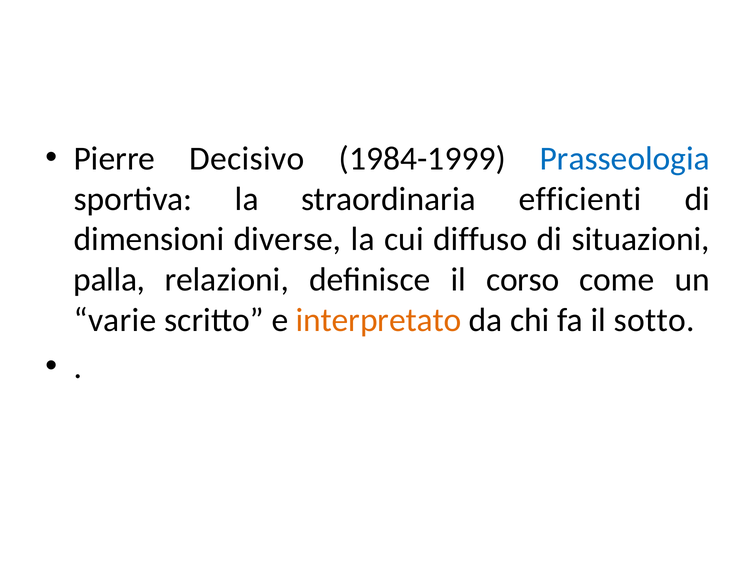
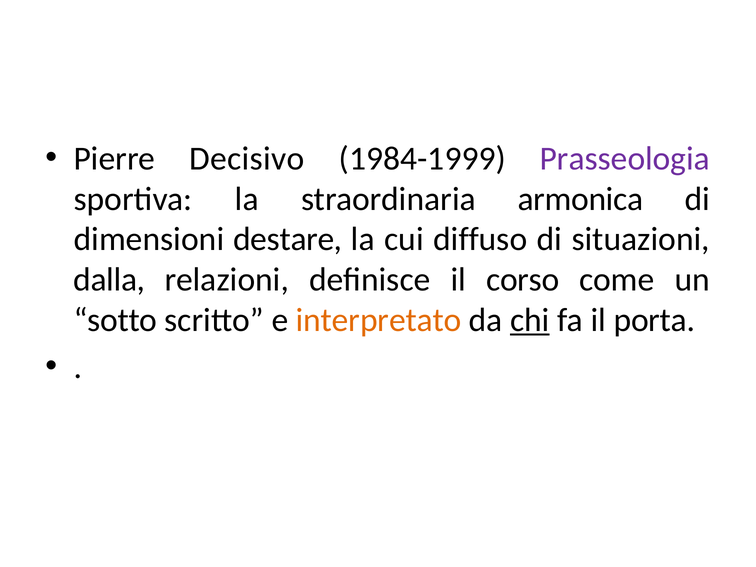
Prasseologia colour: blue -> purple (625, 159)
efficienti: efficienti -> armonica (580, 199)
diverse: diverse -> destare (288, 239)
palla: palla -> dalla (109, 280)
varie: varie -> sotto (115, 320)
chi underline: none -> present (530, 320)
sotto: sotto -> porta (654, 320)
